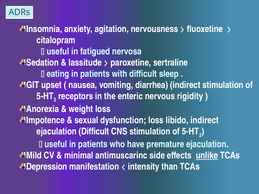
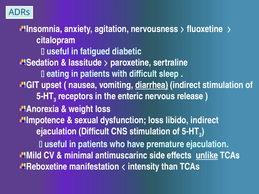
nervosa: nervosa -> diabetic (127, 52)
diarrhea underline: none -> present (152, 85)
rigidity: rigidity -> release (190, 96)
Depression: Depression -> Reboxetine (47, 167)
